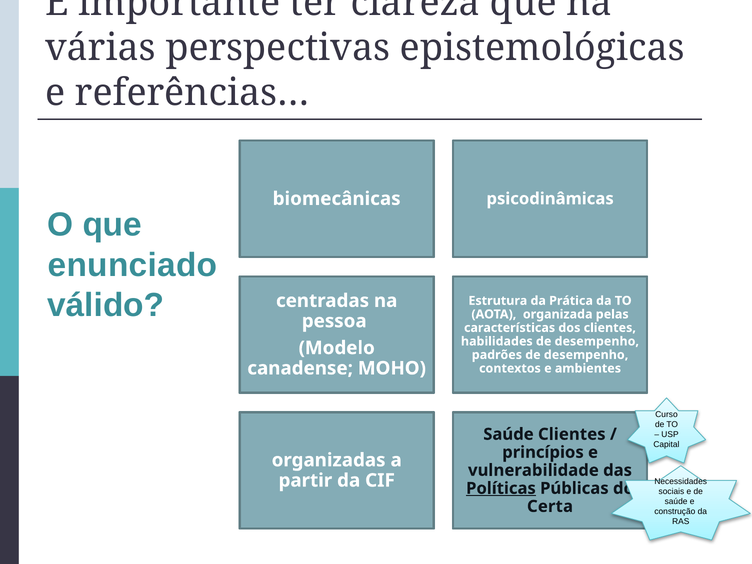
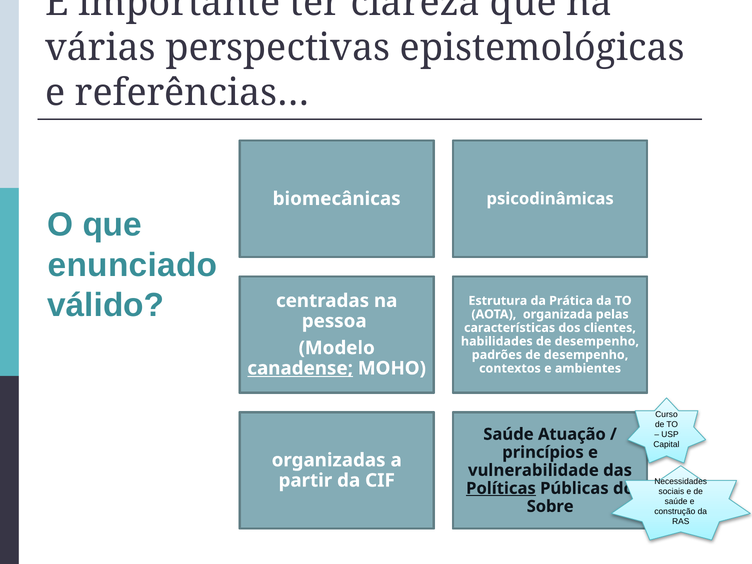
canadense underline: none -> present (300, 368)
Saúde Clientes: Clientes -> Atuação (572, 434)
Certa: Certa -> Sobre (550, 506)
